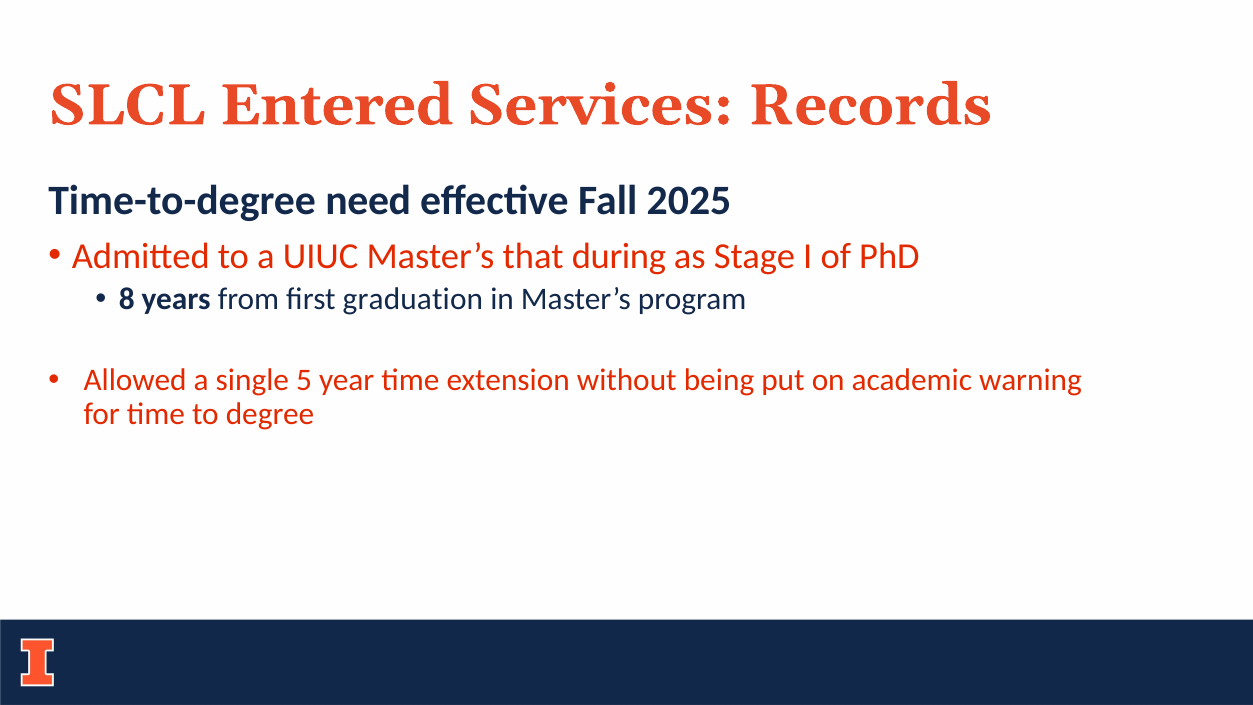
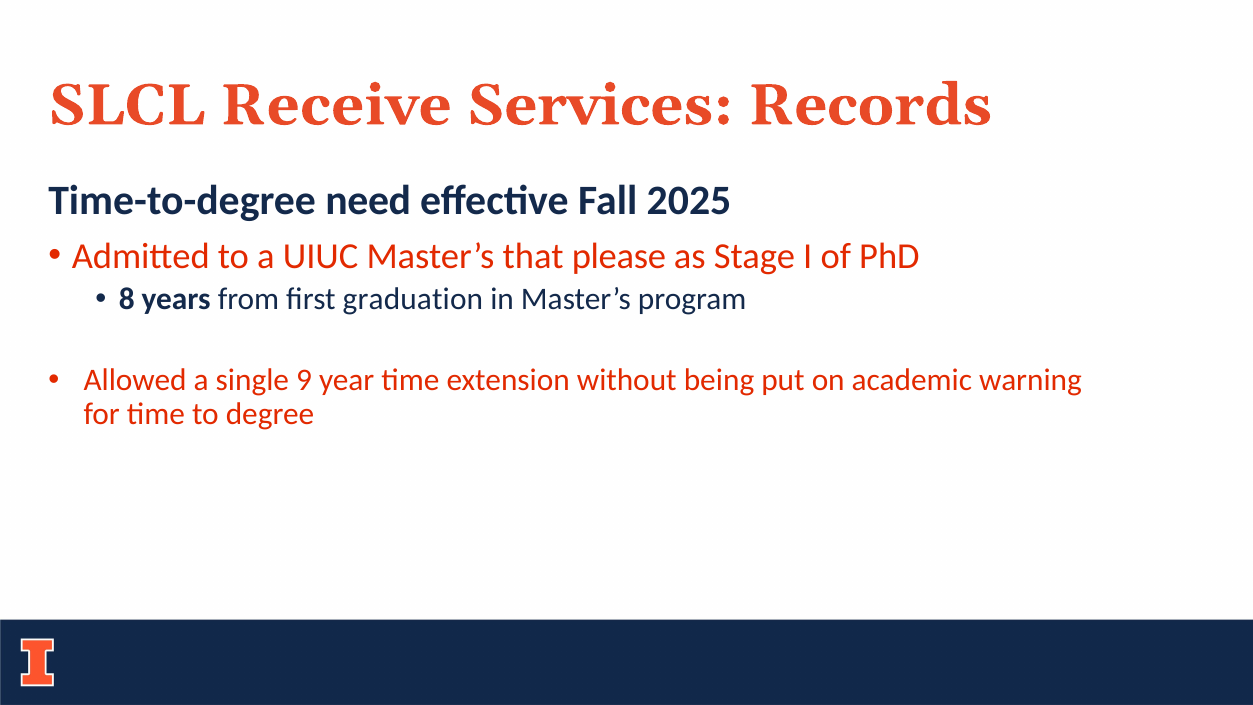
Entered: Entered -> Receive (336, 105)
during: during -> please (619, 256)
5: 5 -> 9 (304, 380)
